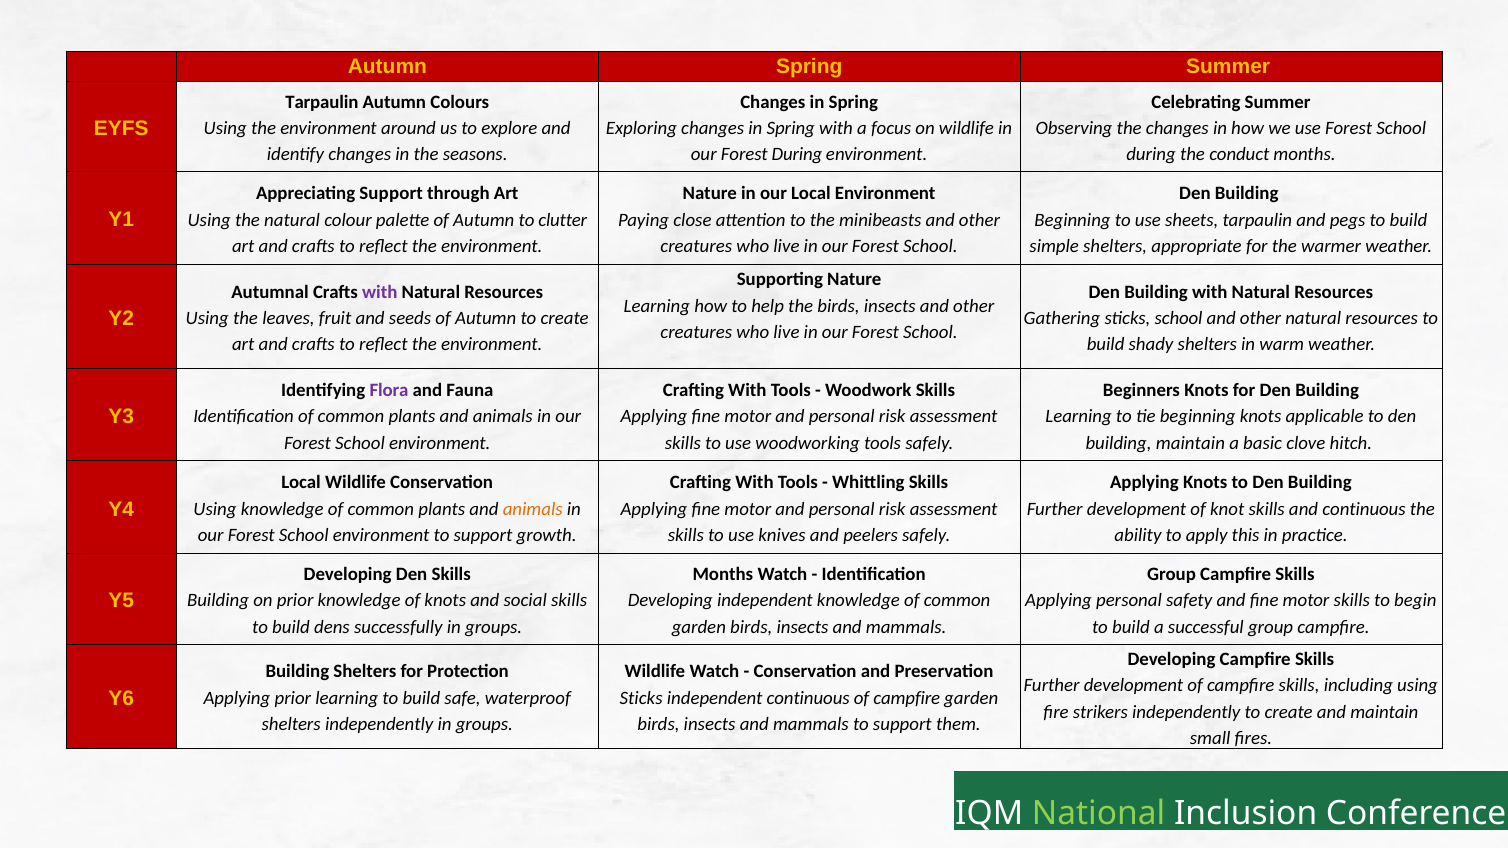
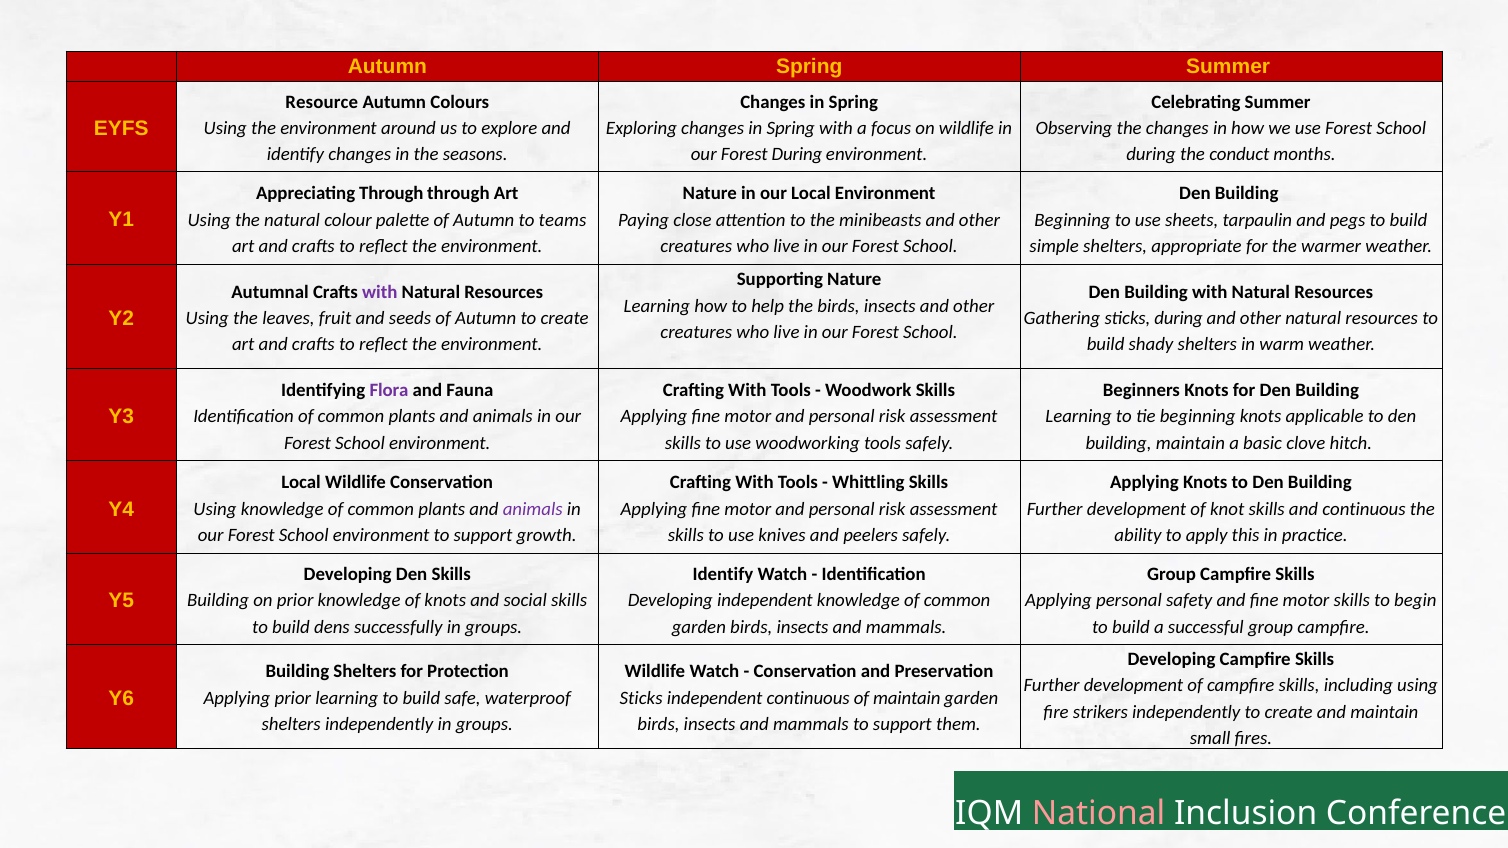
Tarpaulin: Tarpaulin -> Resource (322, 102)
Appreciating Support: Support -> Through (391, 194)
clutter: clutter -> teams (563, 220)
sticks school: school -> during (1179, 318)
animals colour: orange -> purple (533, 509)
Months: Months -> Identify (723, 575)
campfire: campfire -> maintain (907, 698)
National colour: light green -> pink (1099, 813)
